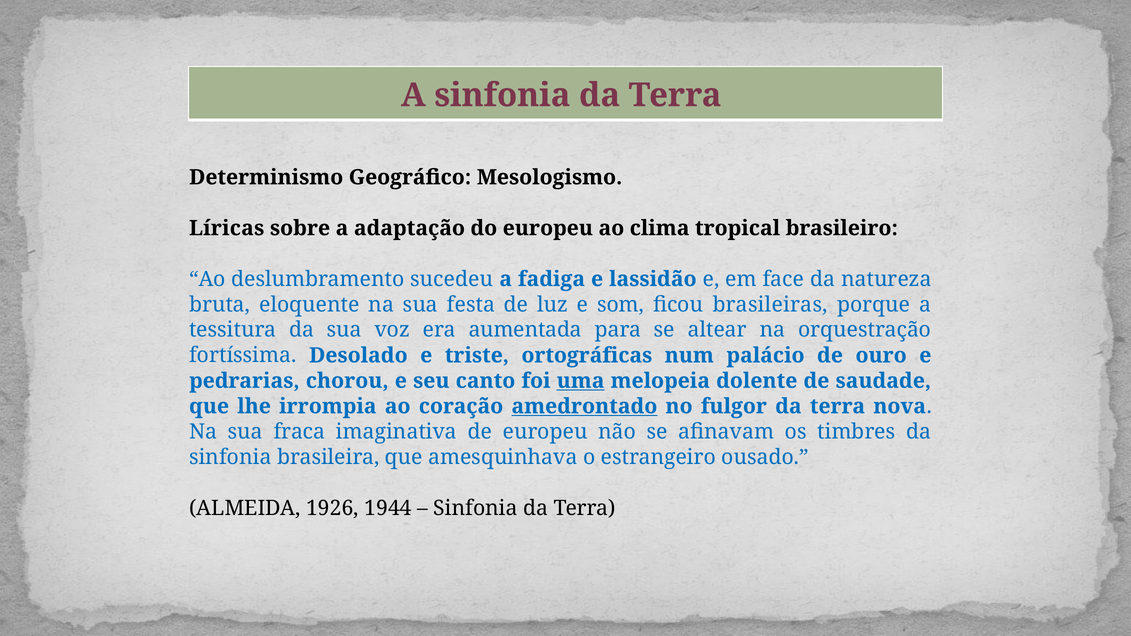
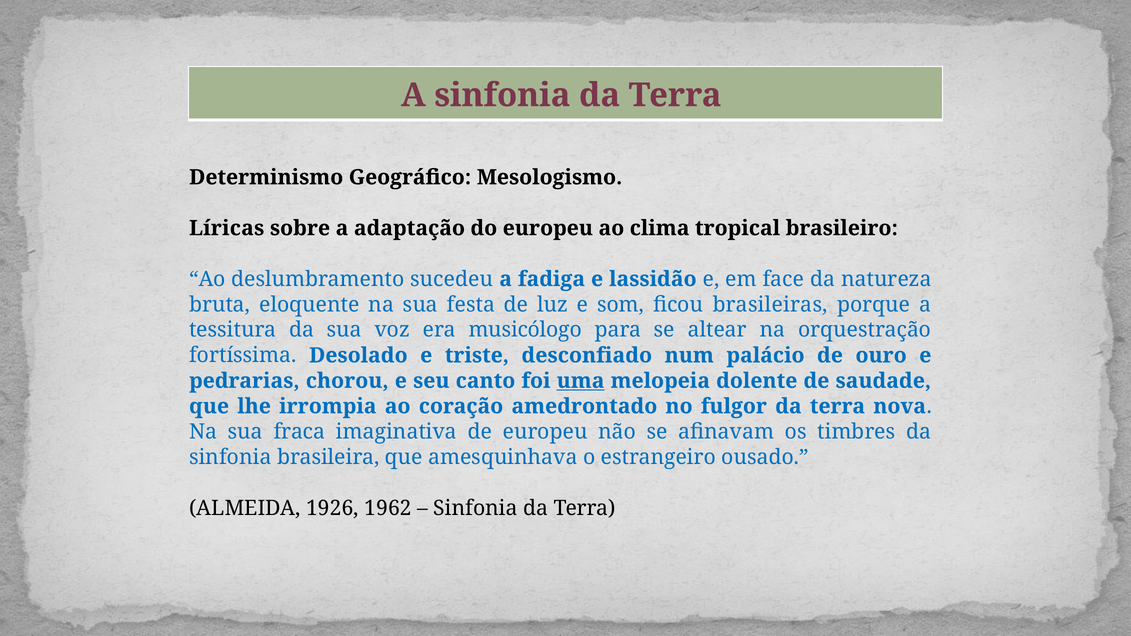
aumentada: aumentada -> musicólogo (525, 330)
ortográficas: ortográficas -> desconfiado (587, 356)
amedrontado underline: present -> none (584, 406)
1944: 1944 -> 1962 (388, 508)
